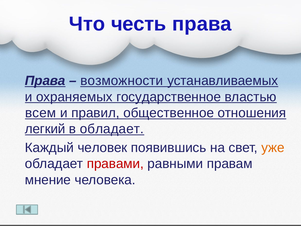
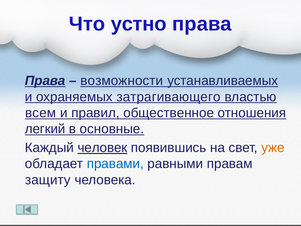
честь: честь -> устно (139, 24)
государственное: государственное -> затрагивающего (169, 97)
в обладает: обладает -> основные (112, 129)
человек underline: none -> present (102, 148)
правами colour: red -> blue (115, 164)
мнение: мнение -> защиту (48, 180)
